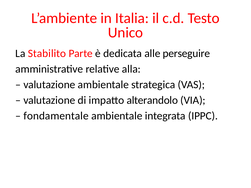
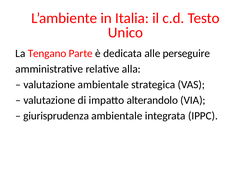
Stabilito: Stabilito -> Tengano (47, 53)
fondamentale: fondamentale -> giurisprudenza (56, 116)
